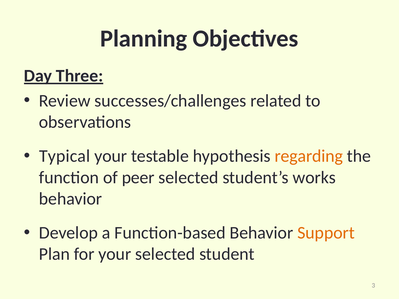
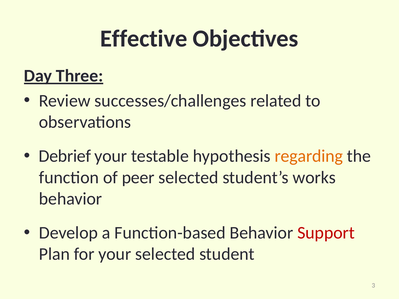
Planning: Planning -> Effective (144, 39)
Typical: Typical -> Debrief (65, 156)
Support colour: orange -> red (326, 233)
